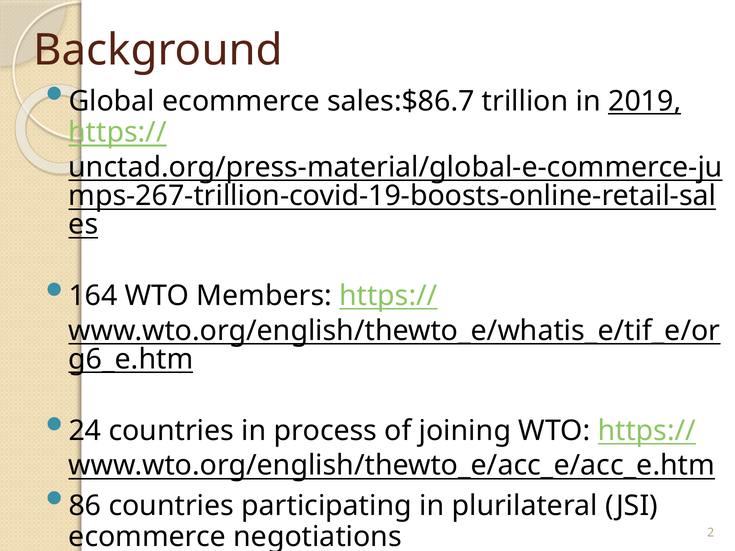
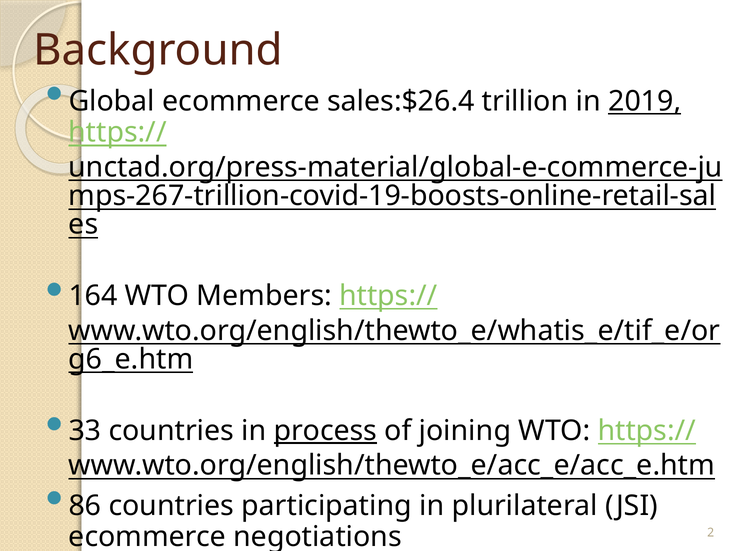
sales:$86.7: sales:$86.7 -> sales:$26.4 (401, 102)
24: 24 -> 33 (85, 431)
process underline: none -> present (325, 431)
